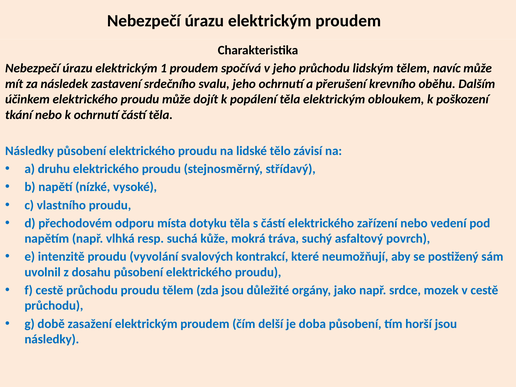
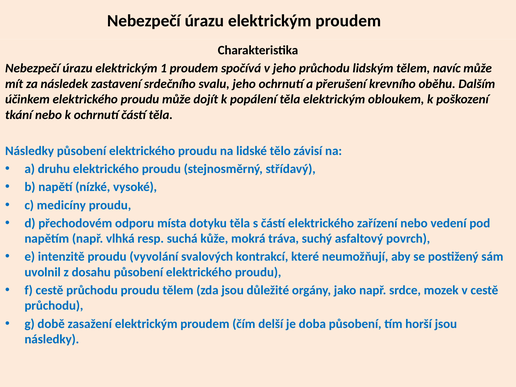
vlastního: vlastního -> medicíny (61, 205)
